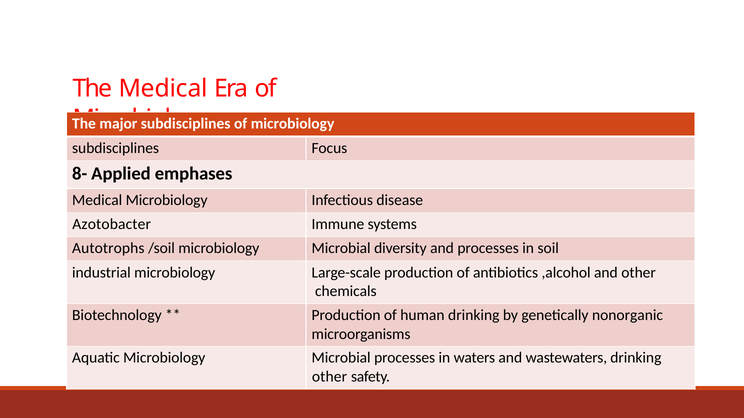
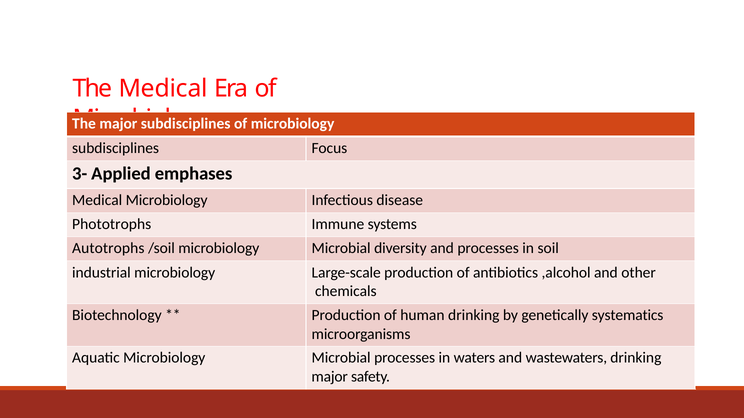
8-: 8- -> 3- (80, 174)
Azotobacter: Azotobacter -> Phototrophs (112, 224)
nonorganic: nonorganic -> systematics (628, 315)
other: other -> major (330, 377)
